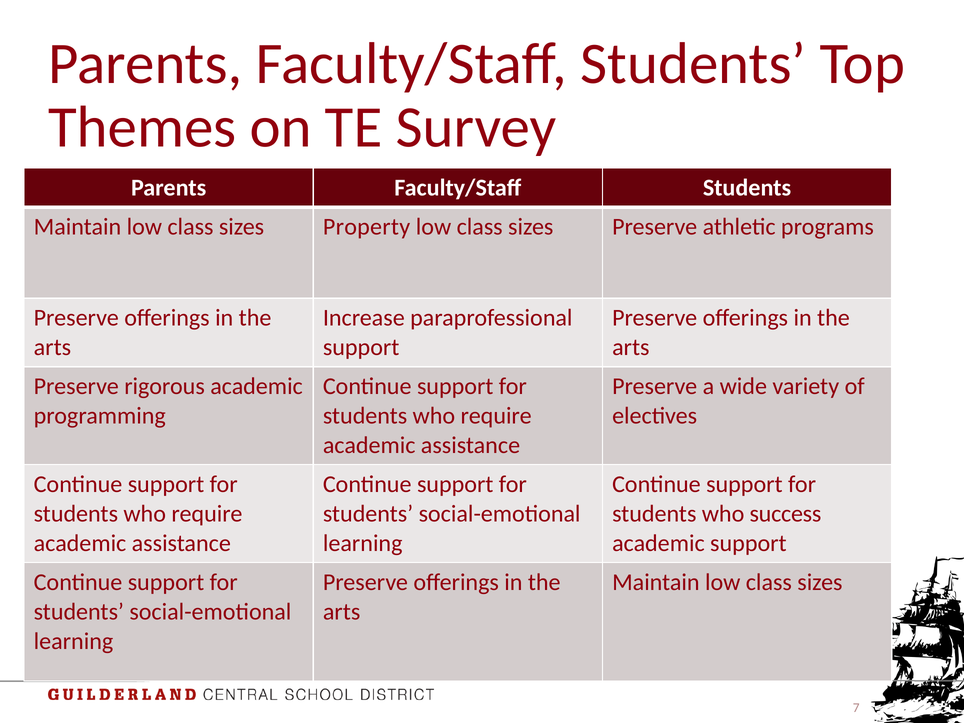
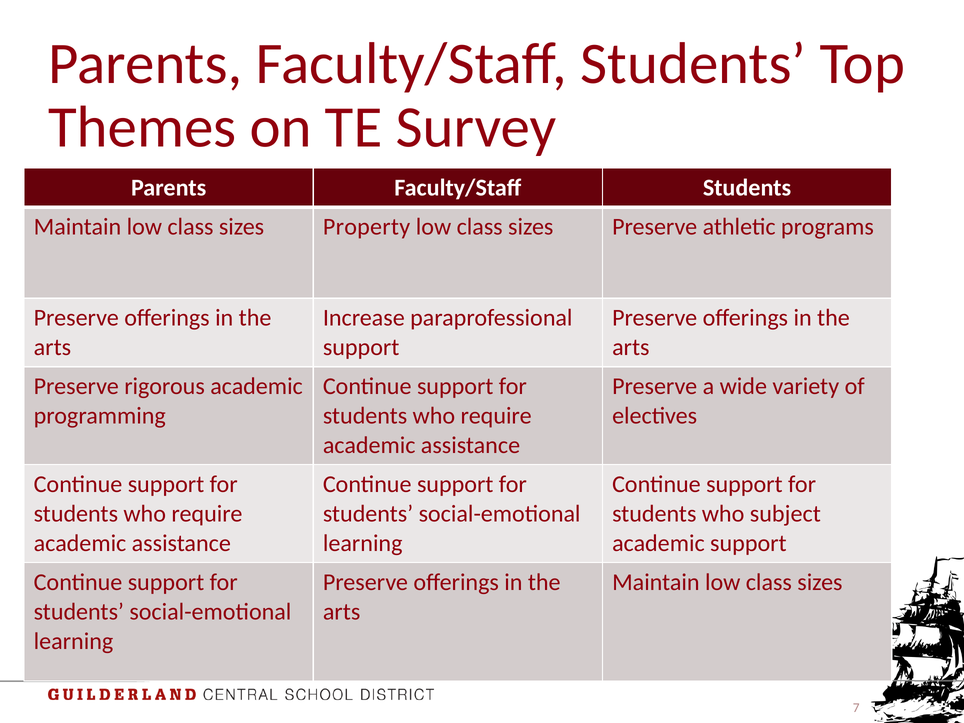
success: success -> subject (785, 514)
